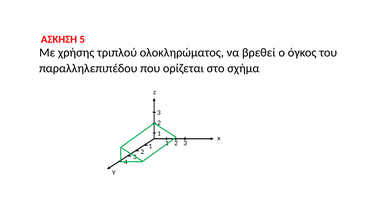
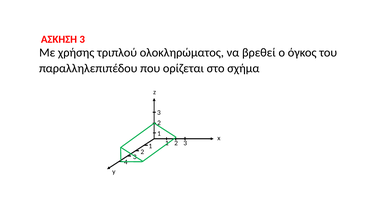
ΑΣΚΗΣΗ 5: 5 -> 3 (82, 40)
